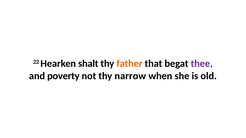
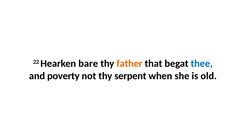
shalt: shalt -> bare (88, 64)
thee colour: purple -> blue (202, 64)
narrow: narrow -> serpent (130, 76)
